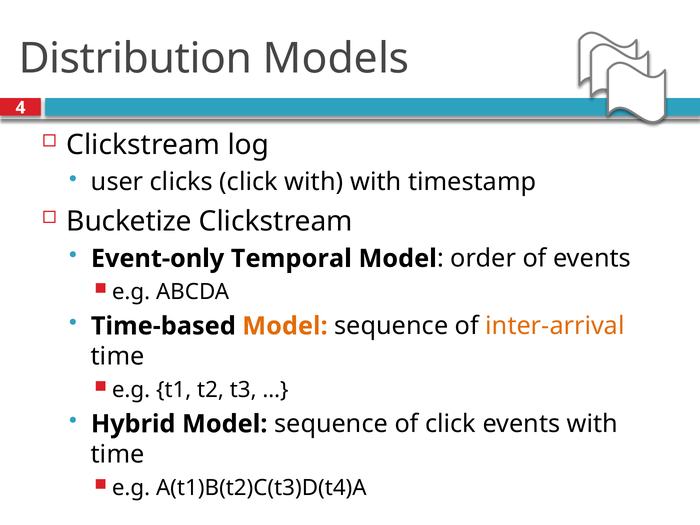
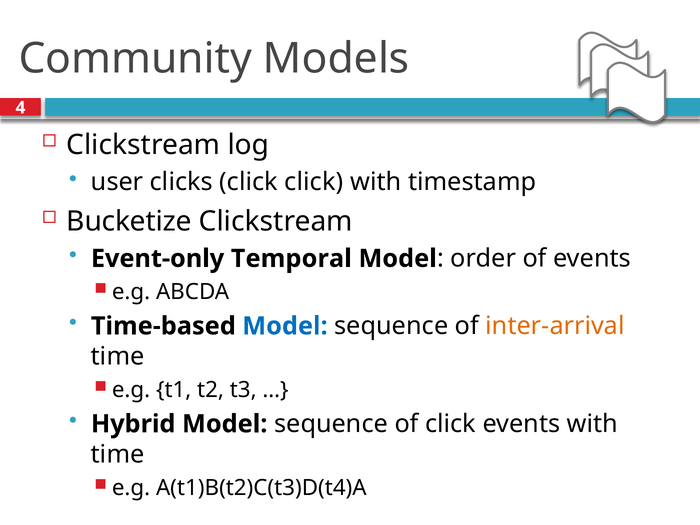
Distribution: Distribution -> Community (135, 58)
click with: with -> click (314, 182)
Model colour: orange -> blue (285, 326)
